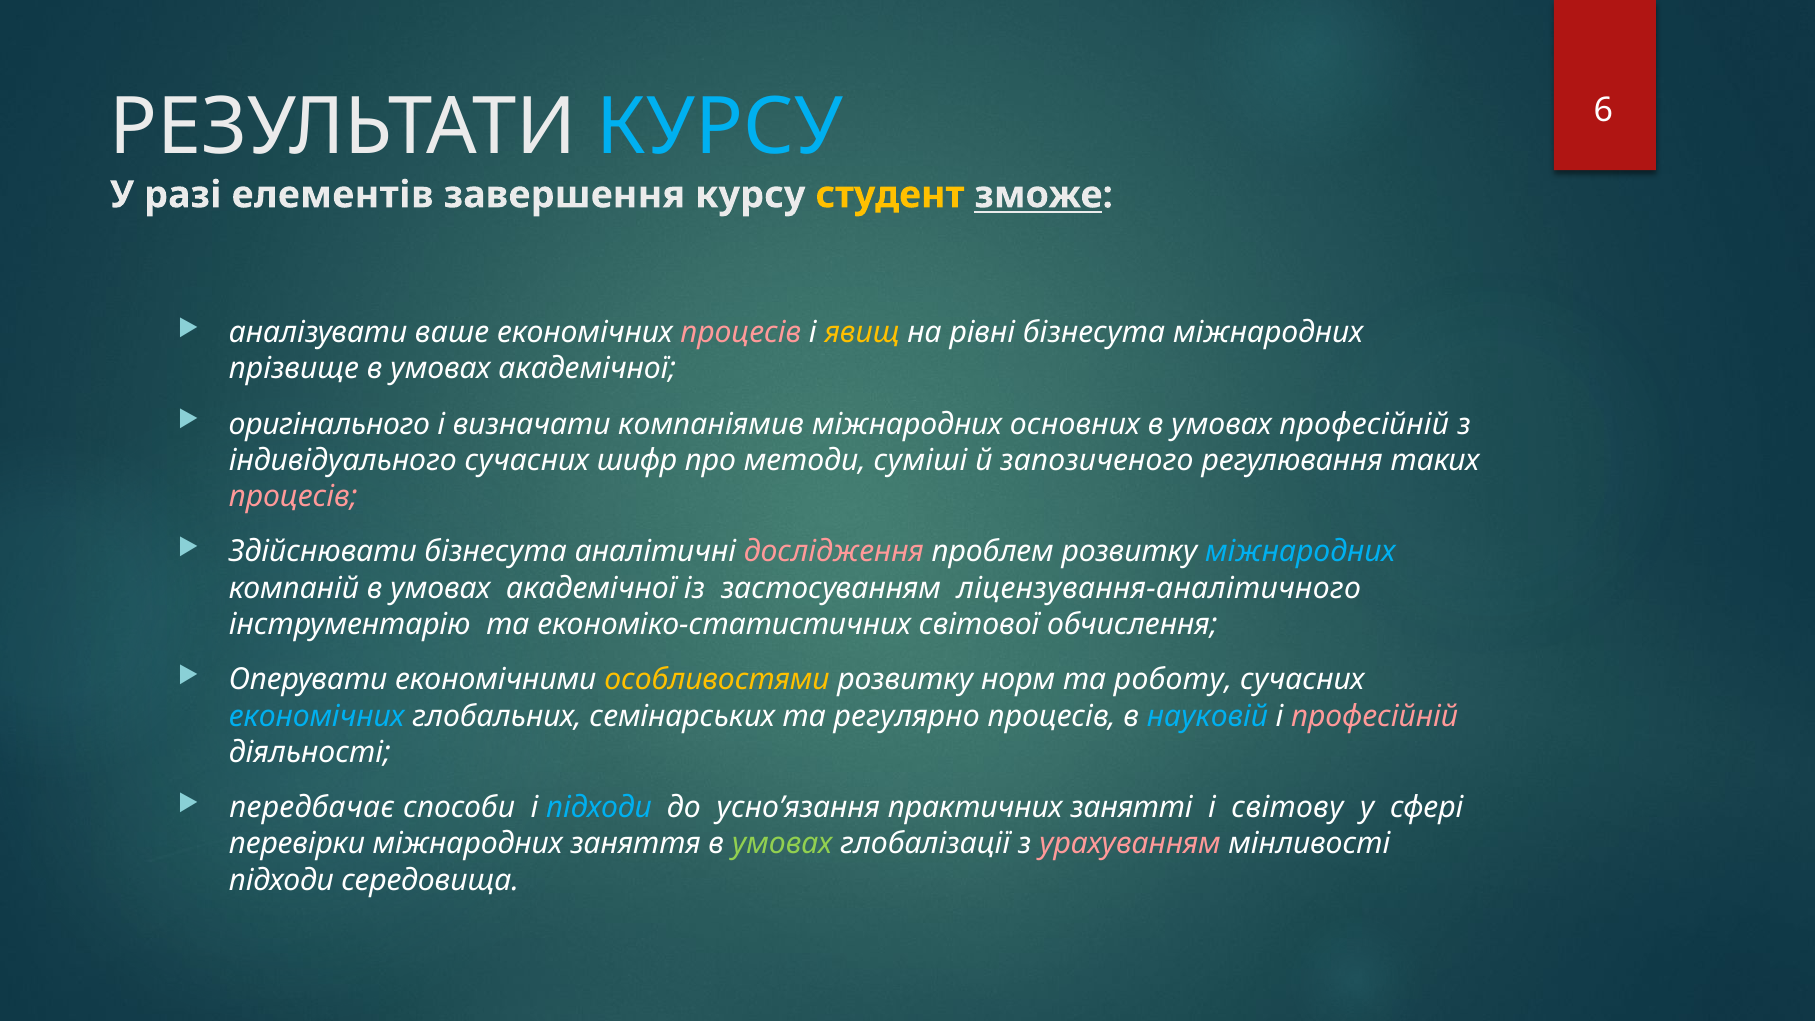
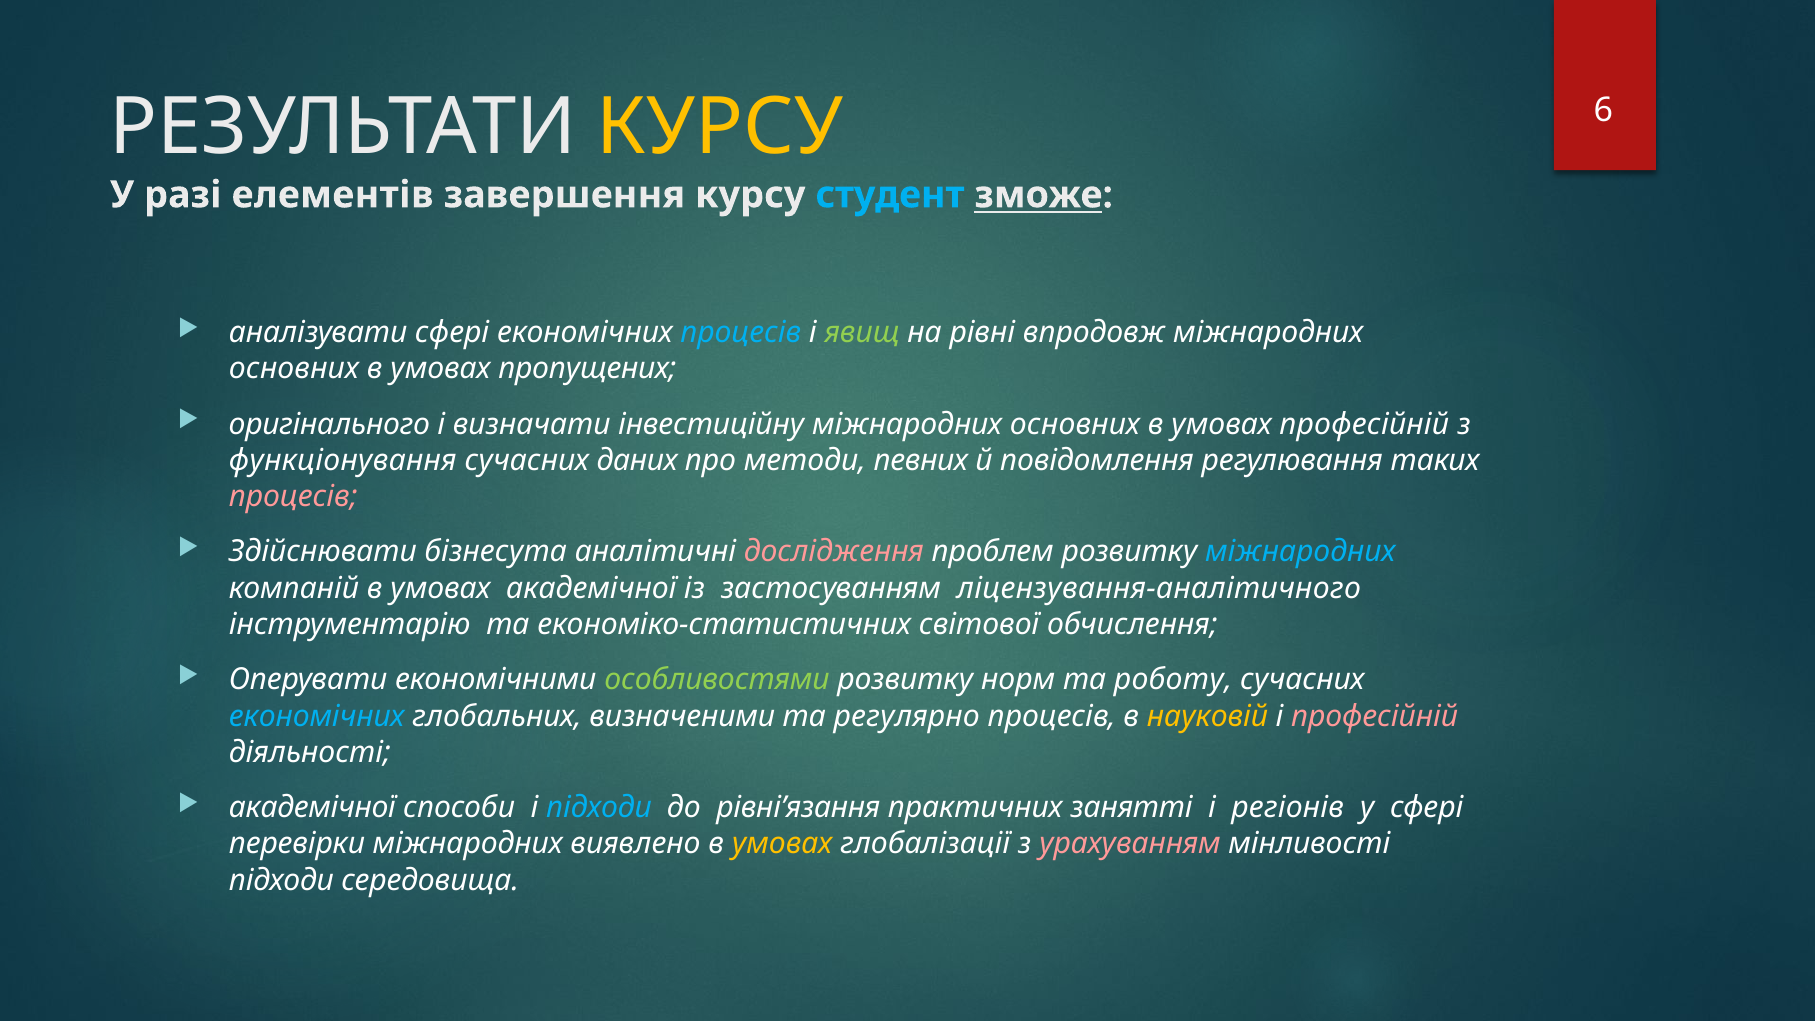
КУРСУ colour: light blue -> yellow (720, 127)
студент colour: yellow -> light blue (890, 195)
аналізувати ваше: ваше -> сфері (452, 333)
процесів colour: pink -> light blue (741, 333)
явищ colour: yellow -> light green (862, 333)
рівні бізнесута: бізнесута -> впродовж (1094, 333)
прізвище: прізвище -> основних (294, 369)
академічної: академічної -> пропущених (587, 369)
компаніямив: компаніямив -> інвестиційну (711, 424)
індивідуального: індивідуального -> функціонування (343, 460)
шифр: шифр -> даних (637, 460)
суміші: суміші -> певних (921, 460)
запозиченого: запозиченого -> повідомлення (1097, 460)
особливостями colour: yellow -> light green (717, 680)
семінарських: семінарських -> визначеними (682, 716)
науковій colour: light blue -> yellow (1207, 716)
передбачає: передбачає -> академічної (312, 807)
усно’язання: усно’язання -> рівні’язання (798, 807)
світову: світову -> регіонів (1288, 807)
заняття: заняття -> виявлено (635, 844)
умовах colour: light green -> yellow (782, 844)
